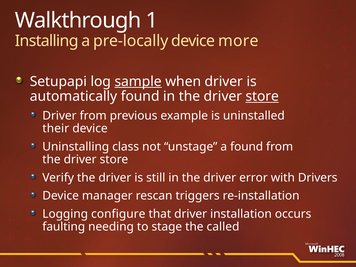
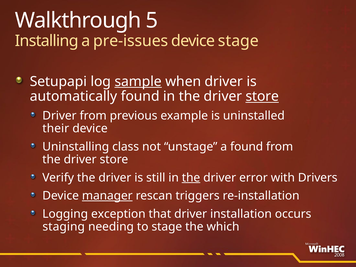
1: 1 -> 5 (152, 21)
pre-locally: pre-locally -> pre-issues (131, 41)
device more: more -> stage (238, 41)
the underline: none -> present (191, 178)
manager underline: none -> present (107, 196)
configure: configure -> exception (118, 214)
faulting: faulting -> staging (64, 227)
called: called -> which (223, 227)
